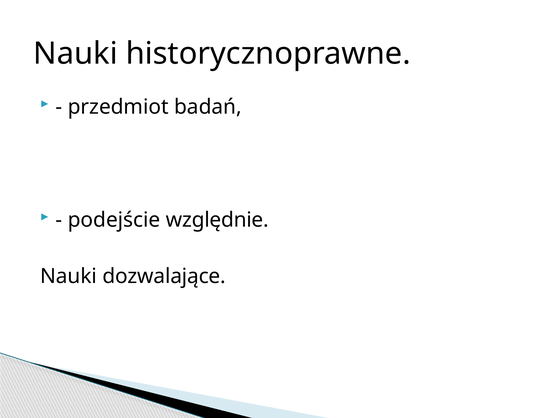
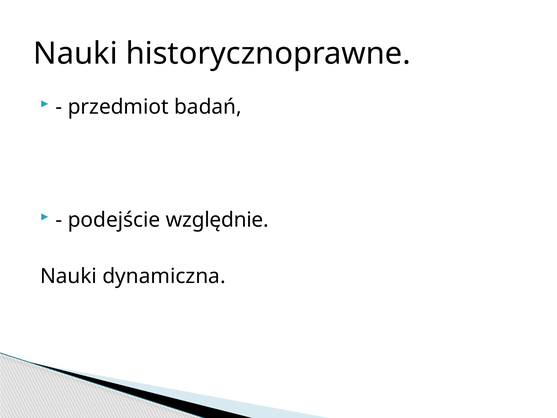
dozwalające: dozwalające -> dynamiczna (164, 276)
